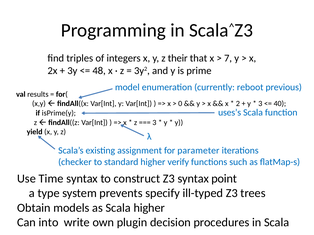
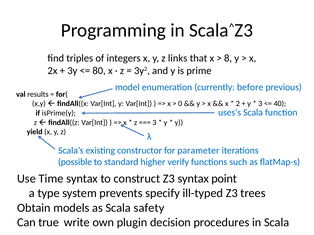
their: their -> links (178, 58)
7: 7 -> 8 (228, 58)
48: 48 -> 80 (99, 71)
reboot: reboot -> before (250, 87)
assignment: assignment -> constructor (140, 151)
checker: checker -> possible (75, 162)
Scala higher: higher -> safety (149, 208)
into: into -> true (49, 223)
